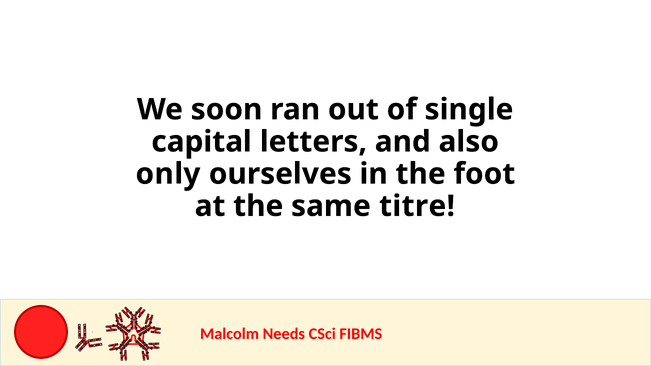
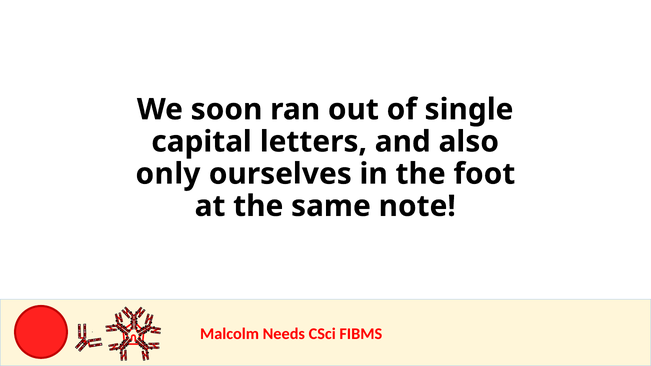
titre: titre -> note (417, 206)
